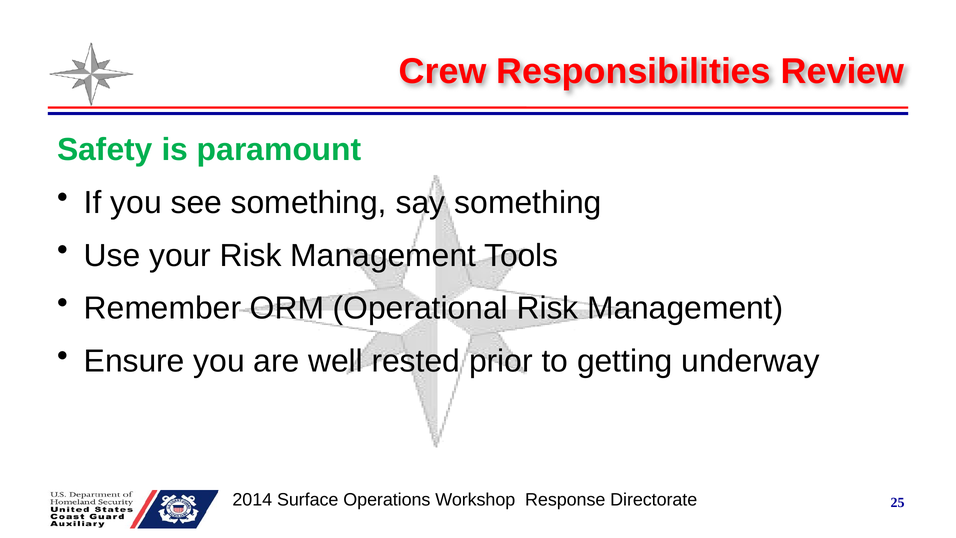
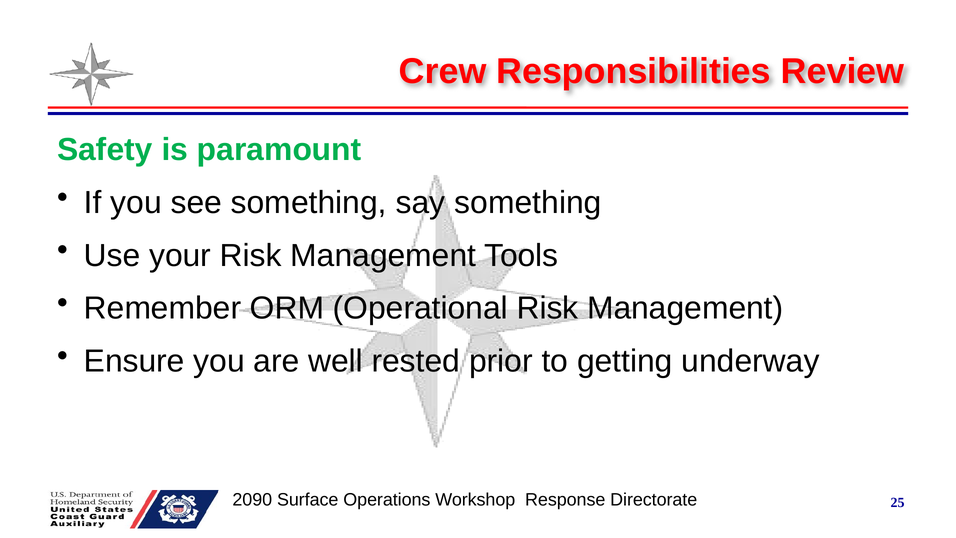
2014: 2014 -> 2090 (252, 499)
